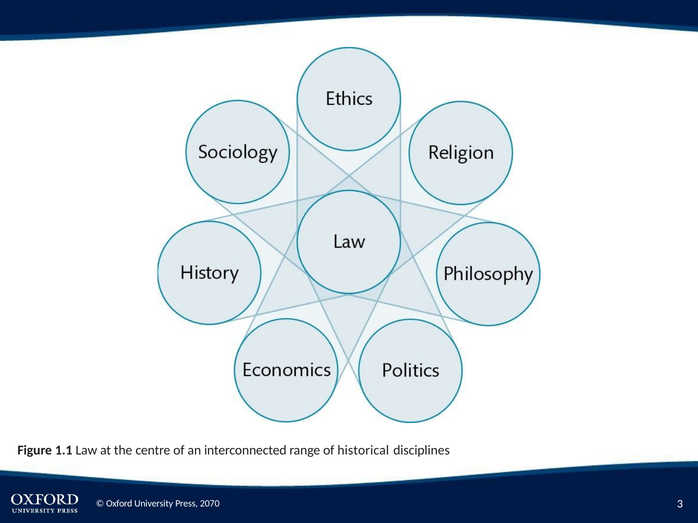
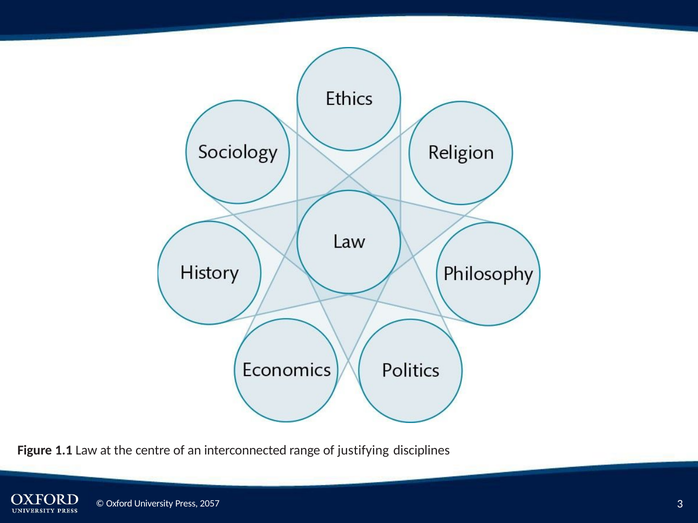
historical: historical -> justifying (363, 451)
2070: 2070 -> 2057 (210, 504)
